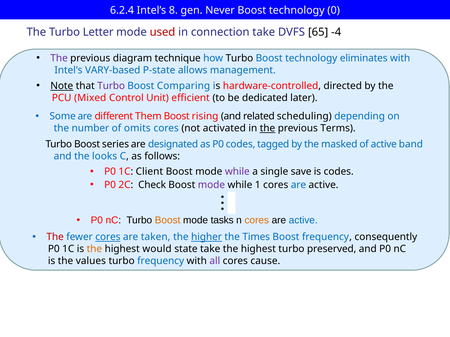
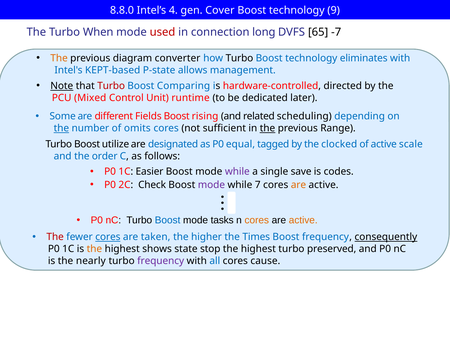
6.2.4: 6.2.4 -> 8.8.0 (122, 10)
8: 8 -> 4 (173, 10)
Never: Never -> Cover (220, 10)
0: 0 -> 9 (334, 10)
Letter: Letter -> When (98, 32)
connection take: take -> long (264, 32)
-4: -4 -> -7 (336, 32)
The colour: purple -> orange (59, 58)
technique: technique -> converter (178, 58)
VARY-based: VARY-based -> KEPT-based (113, 70)
Turbo colour: purple -> red (111, 86)
efficient: efficient -> runtime (191, 98)
Them: Them -> Fields (148, 117)
the underline: none -> present (61, 129)
activated: activated -> sufficient (224, 129)
Terms: Terms -> Range (338, 129)
series: series -> utilize (116, 144)
P0 codes: codes -> equal (240, 144)
masked: masked -> clocked (339, 144)
band: band -> scale (411, 144)
looks: looks -> order (105, 156)
Client: Client -> Easier (150, 172)
1: 1 -> 7 (258, 185)
are colour: blue -> orange (298, 185)
Boost colour: orange -> blue (168, 221)
active colour: blue -> orange (303, 221)
higher underline: present -> none (207, 237)
consequently underline: none -> present (386, 237)
would: would -> shows (157, 249)
state take: take -> stop (210, 249)
values: values -> nearly (91, 261)
frequency colour: blue -> purple (161, 261)
all colour: purple -> blue (215, 261)
